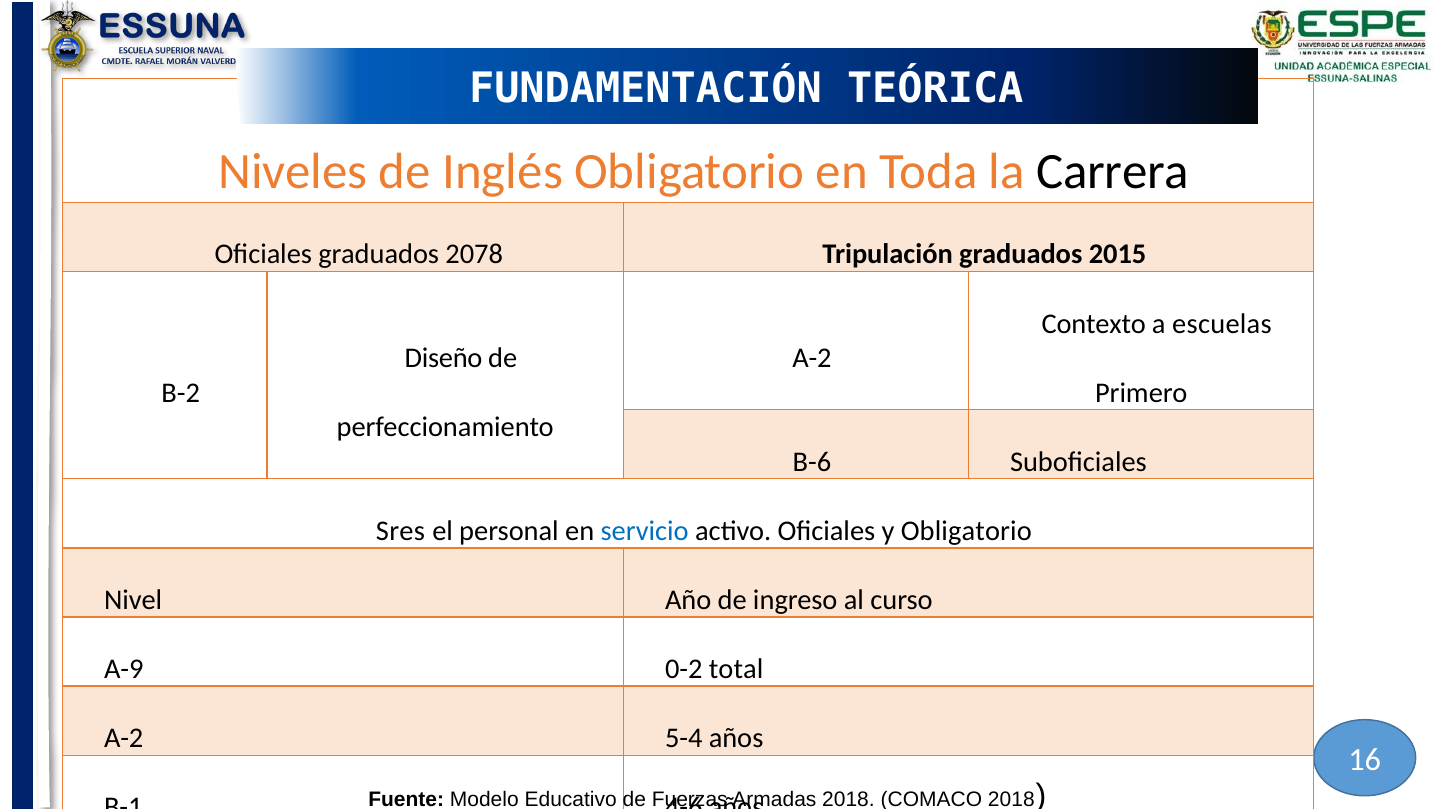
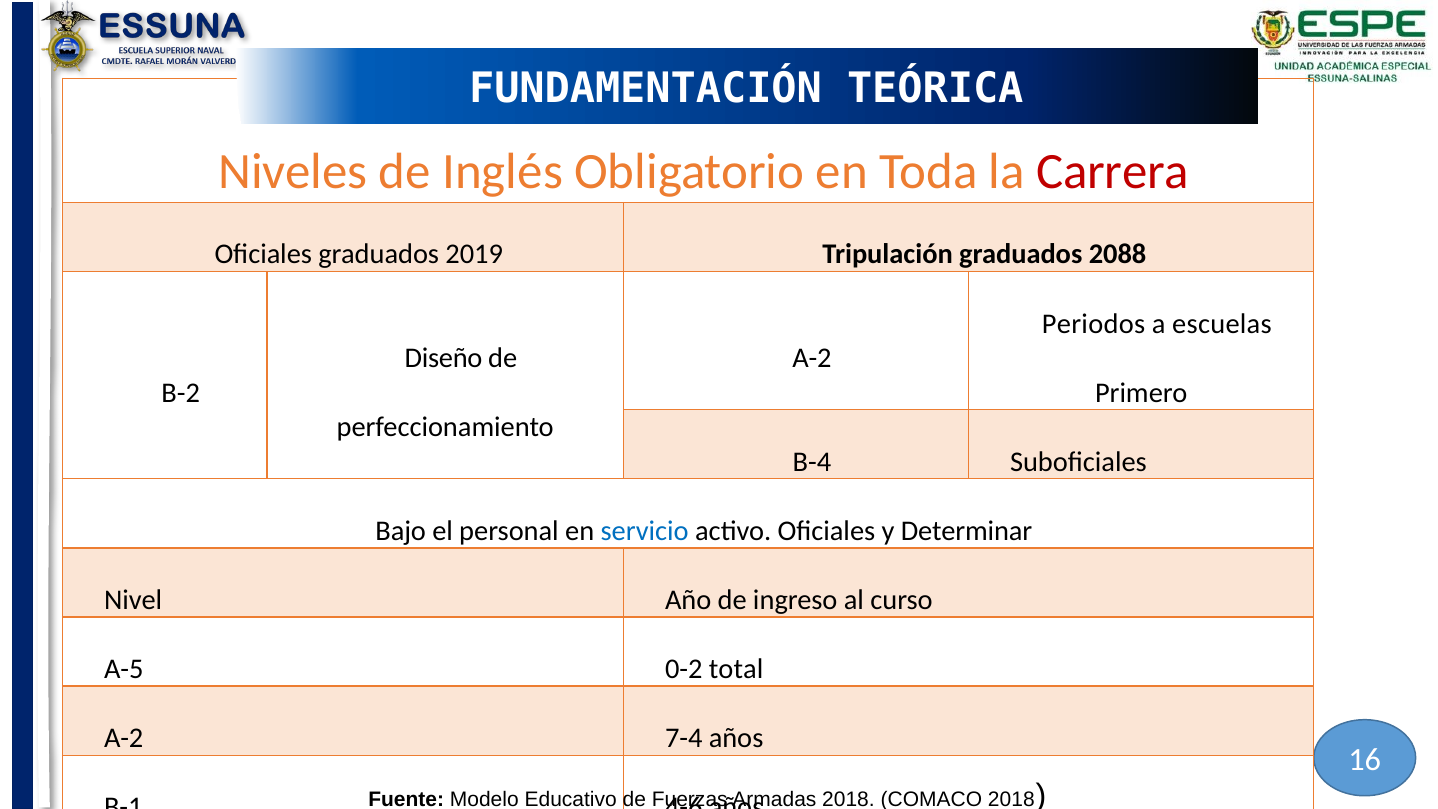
Carrera colour: black -> red (1113, 172)
2078: 2078 -> 2019 (474, 255)
2015: 2015 -> 2088 (1118, 255)
Contexto: Contexto -> Periodos (1094, 324)
B-6: B-6 -> B-4 (812, 462)
Sres: Sres -> Bajo (401, 531)
y Obligatorio: Obligatorio -> Determinar (966, 531)
A-9: A-9 -> A-5 (124, 669)
5-4: 5-4 -> 7-4 (684, 738)
